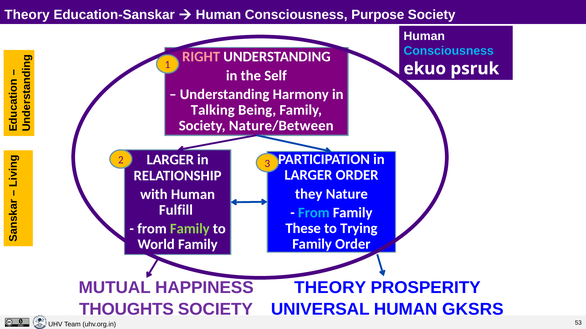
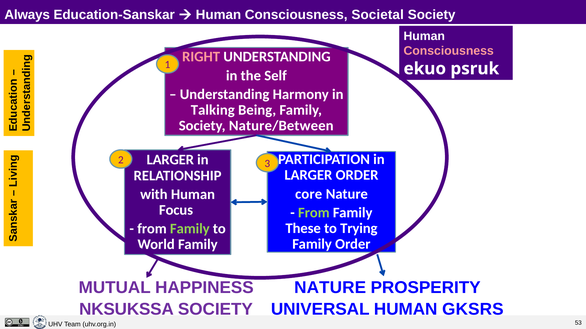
Theory: Theory -> Always (27, 15)
Purpose: Purpose -> Societal (378, 15)
Consciousness colour: light blue -> pink (449, 51)
they: they -> core (309, 194)
Fulfill: Fulfill -> Focus (176, 210)
From colour: light blue -> light green (314, 213)
THEORY: THEORY -> NATURE (330, 288)
THOUGHTS: THOUGHTS -> NKSUKSSA (126, 310)
